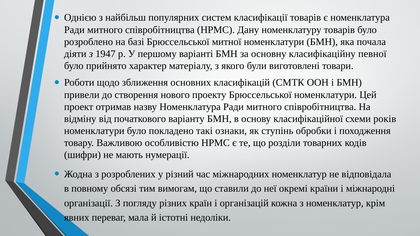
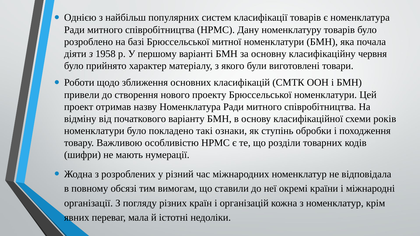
1947: 1947 -> 1958 (105, 54)
певної: певної -> червня (372, 54)
